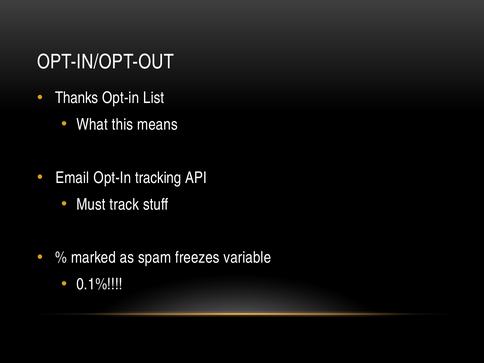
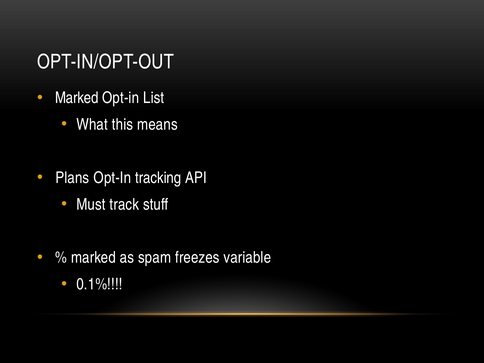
Thanks: Thanks -> Marked (77, 98)
Email: Email -> Plans (72, 178)
